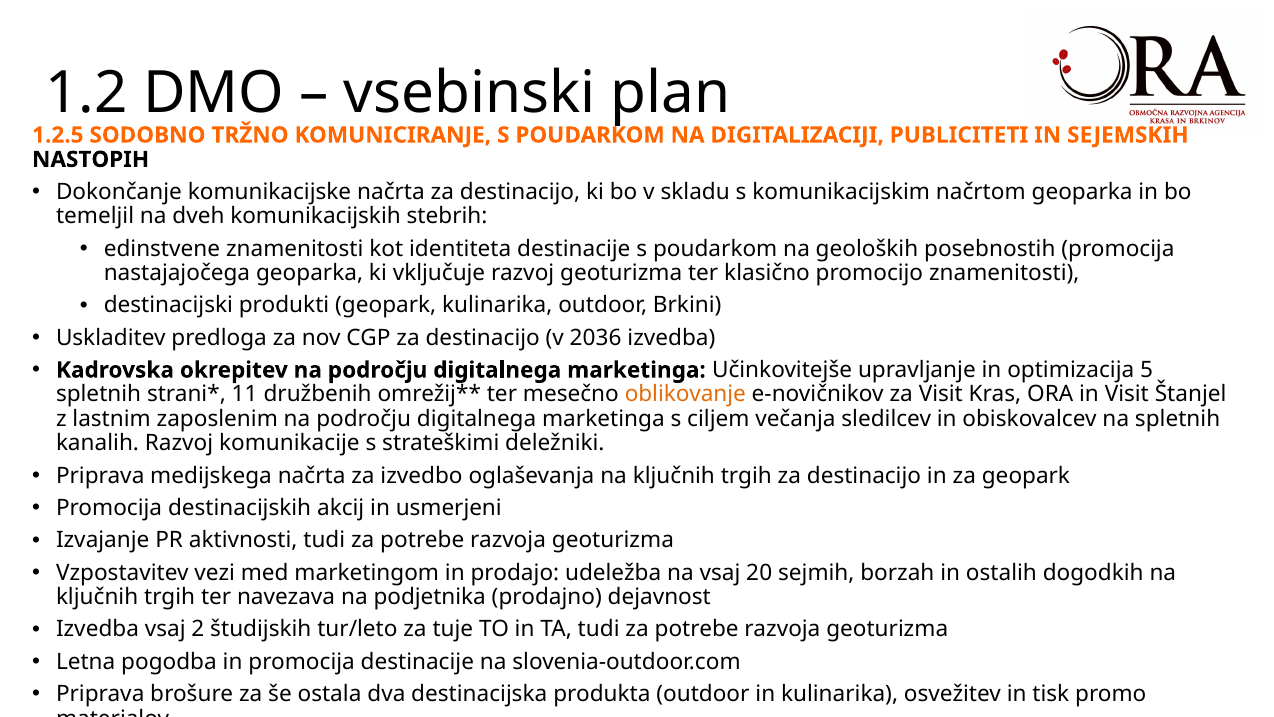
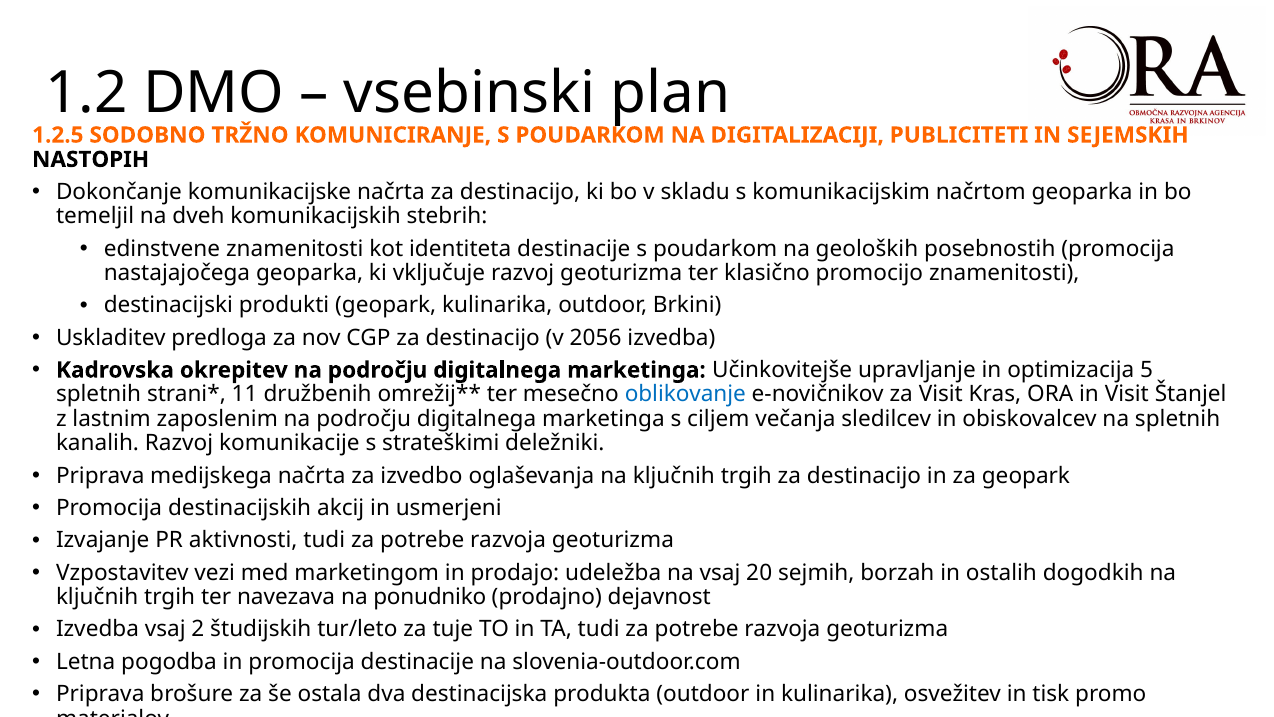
2036: 2036 -> 2056 (596, 338)
oblikovanje colour: orange -> blue (685, 394)
podjetnika: podjetnika -> ponudniko (430, 597)
